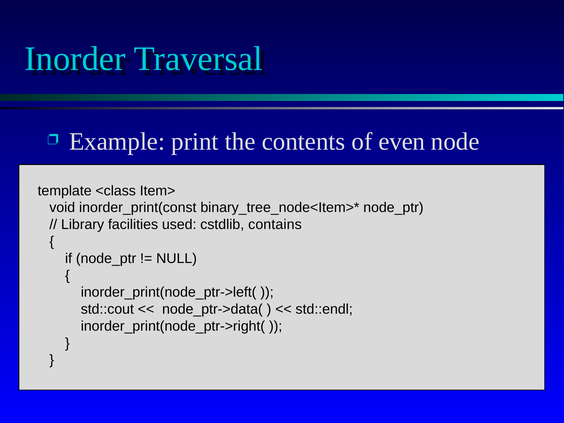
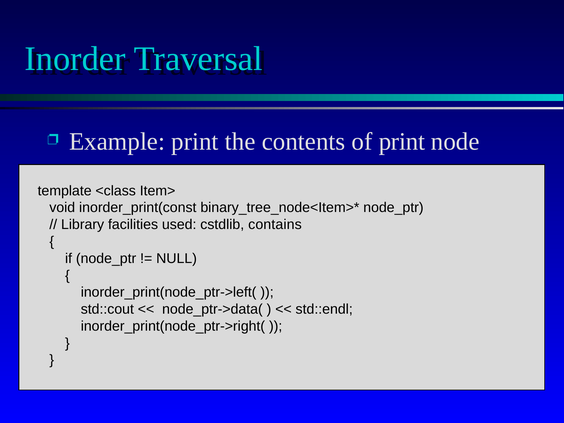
of even: even -> print (402, 142)
